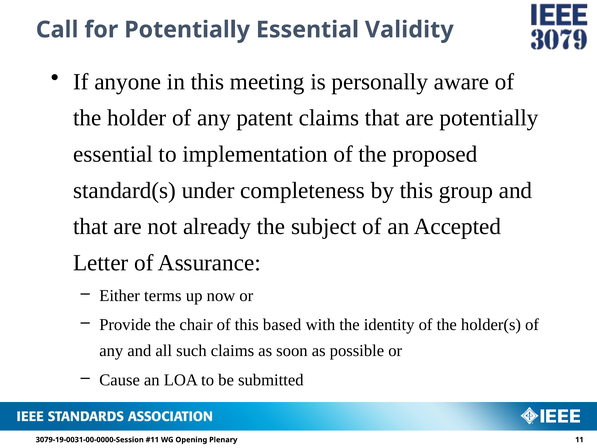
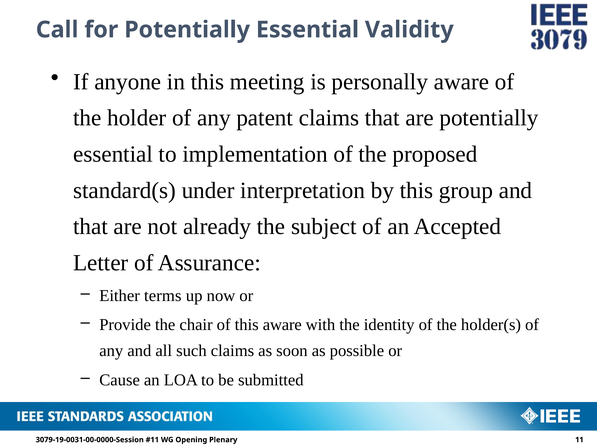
completeness: completeness -> interpretation (303, 190)
this based: based -> aware (282, 325)
